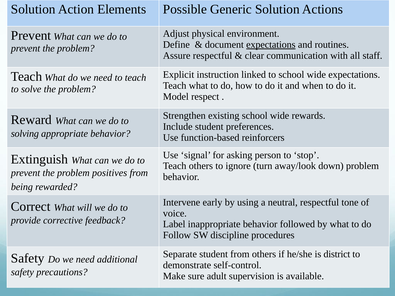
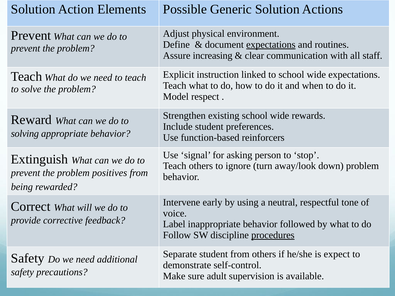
Assure respectful: respectful -> increasing (213, 56)
procedures underline: none -> present (273, 235)
district: district -> expect (337, 254)
